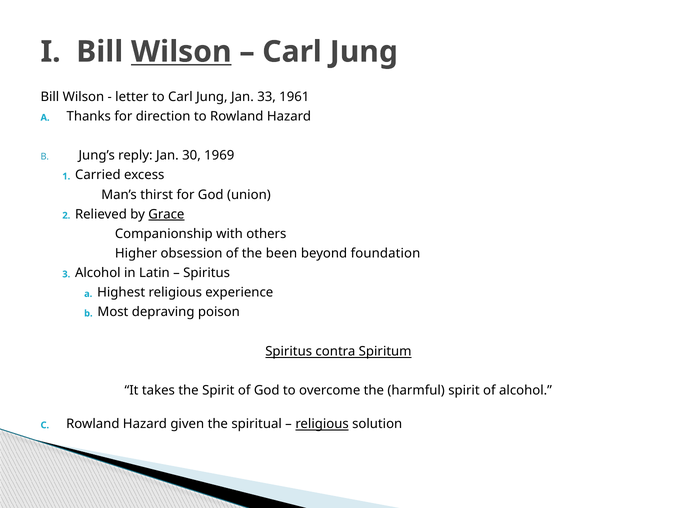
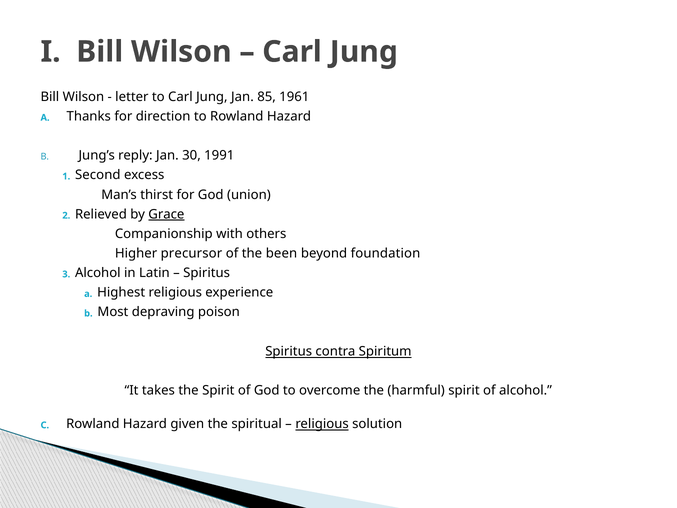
Wilson underline: present -> none (181, 52)
33: 33 -> 85 (267, 97)
1969: 1969 -> 1991 (219, 155)
Carried: Carried -> Second (98, 175)
obsession: obsession -> precursor (191, 253)
